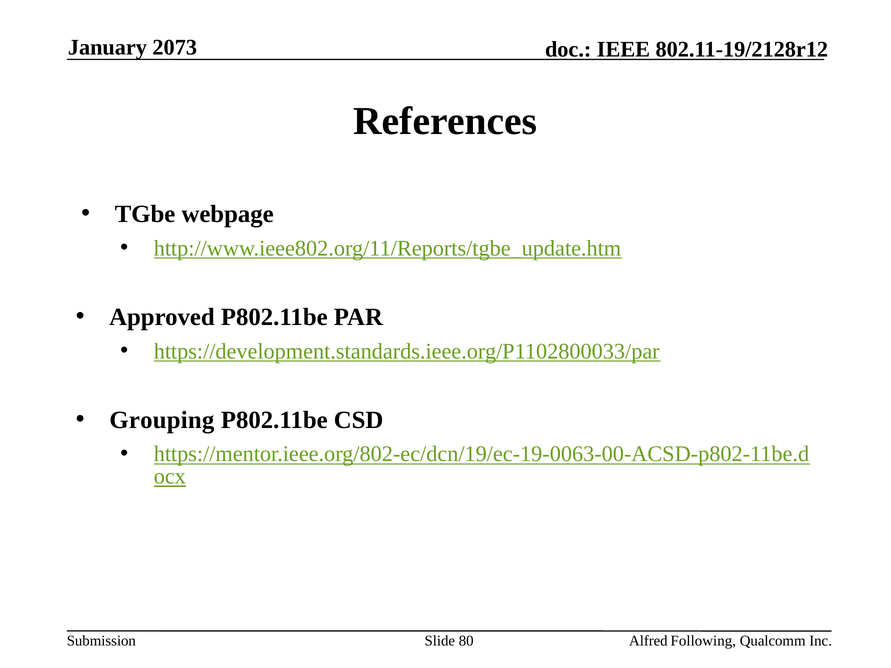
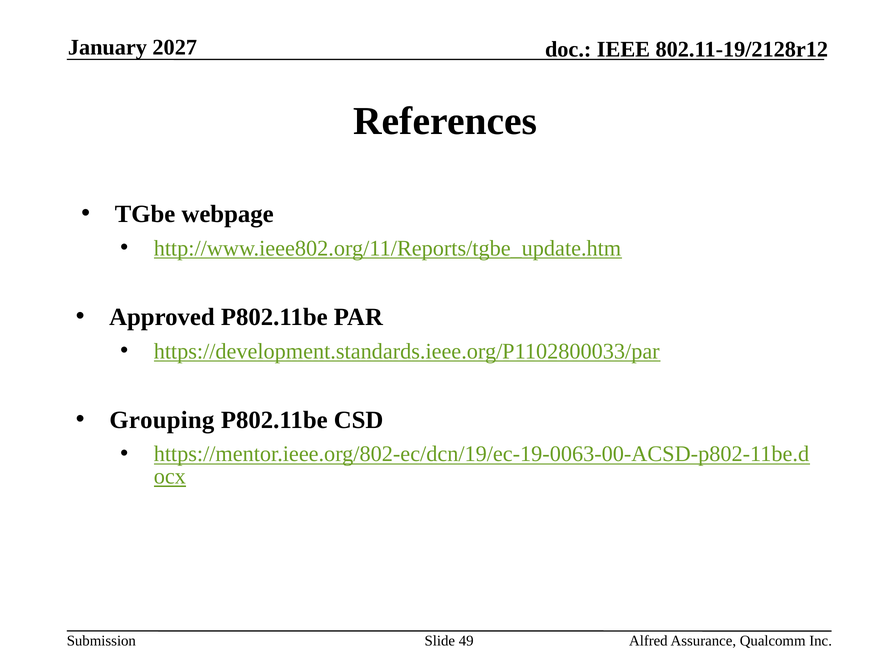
2073: 2073 -> 2027 (175, 47)
80: 80 -> 49 (466, 641)
Following: Following -> Assurance (703, 641)
